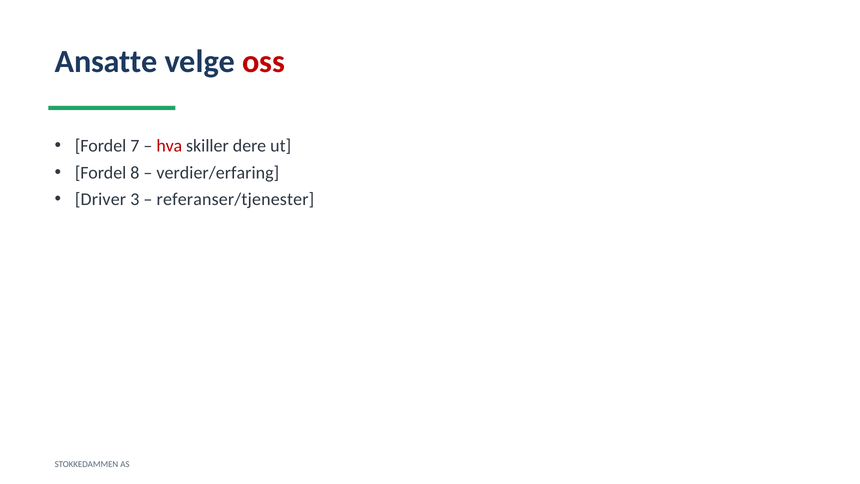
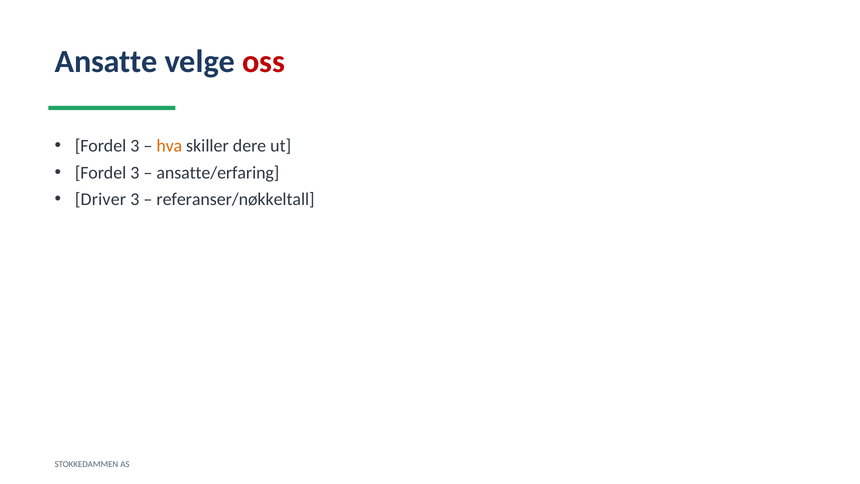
7: 7 -> 3 (135, 146)
hva colour: red -> orange (169, 146)
8: 8 -> 3 (135, 173)
verdier/erfaring: verdier/erfaring -> ansatte/erfaring (218, 173)
referanser/tjenester: referanser/tjenester -> referanser/nøkkeltall (236, 199)
